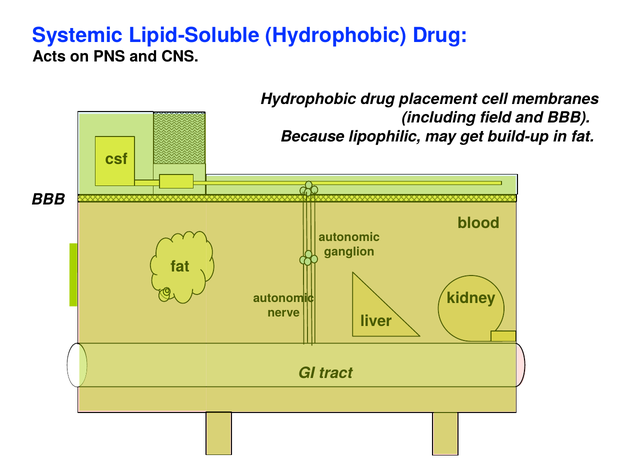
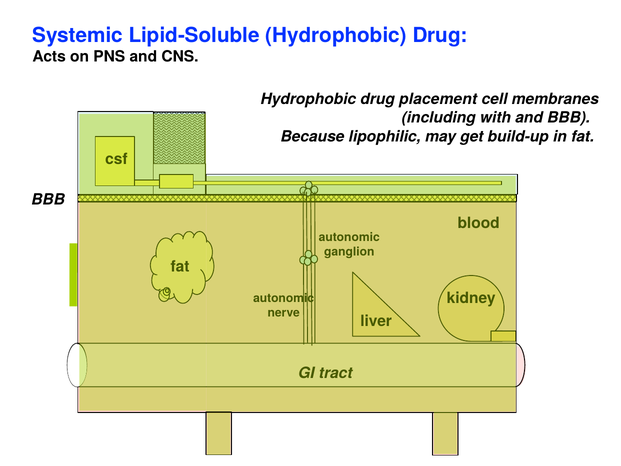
field: field -> with (495, 118)
